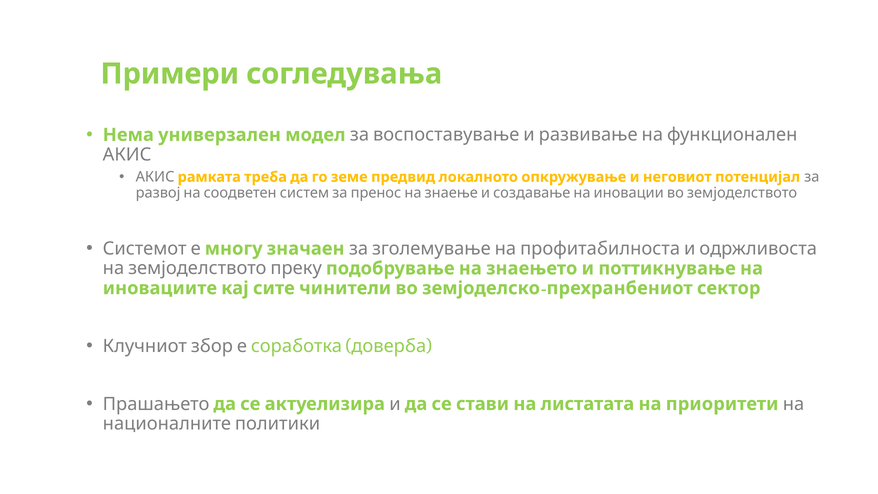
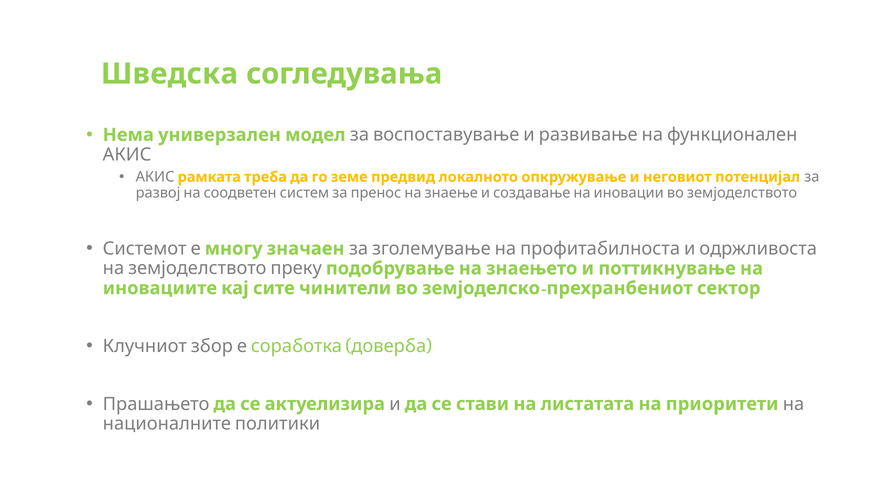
Примери: Примери -> Шведска (169, 74)
